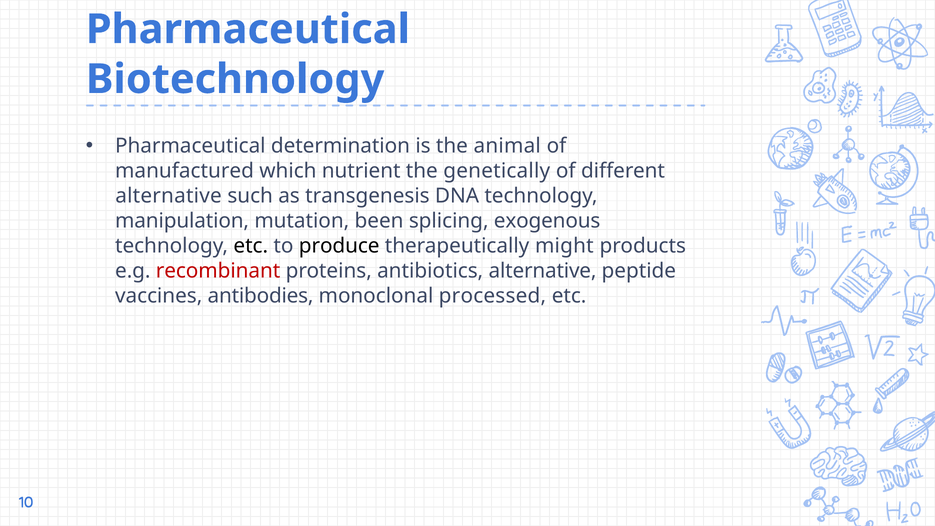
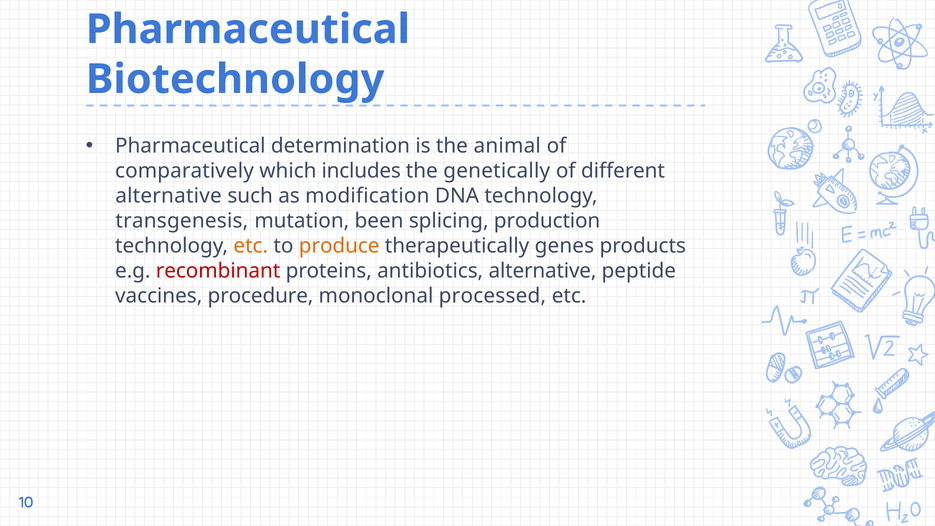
manufactured: manufactured -> comparatively (184, 171)
nutrient: nutrient -> includes (361, 171)
transgenesis: transgenesis -> modification (367, 196)
manipulation: manipulation -> transgenesis (182, 221)
exogenous: exogenous -> production (547, 221)
etc colour: black -> orange (251, 246)
produce colour: black -> orange (339, 246)
might: might -> genes (564, 246)
antibodies: antibodies -> procedure (261, 296)
